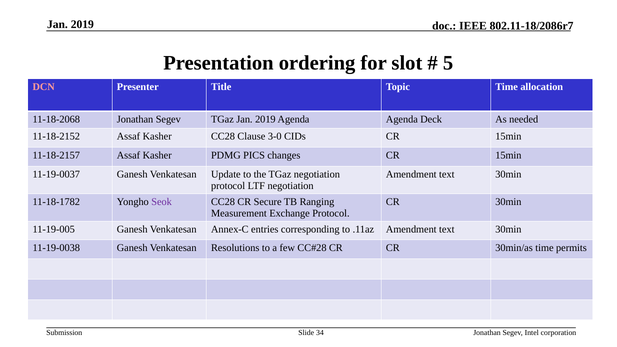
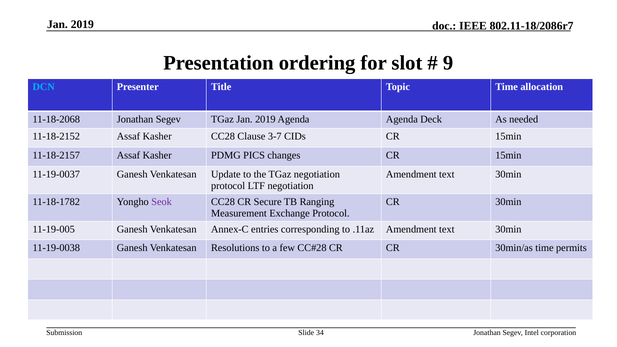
5: 5 -> 9 (448, 63)
DCN colour: pink -> light blue (44, 87)
3-0: 3-0 -> 3-7 (275, 136)
